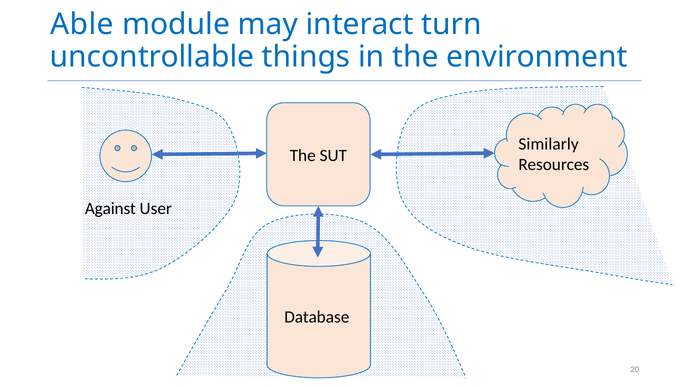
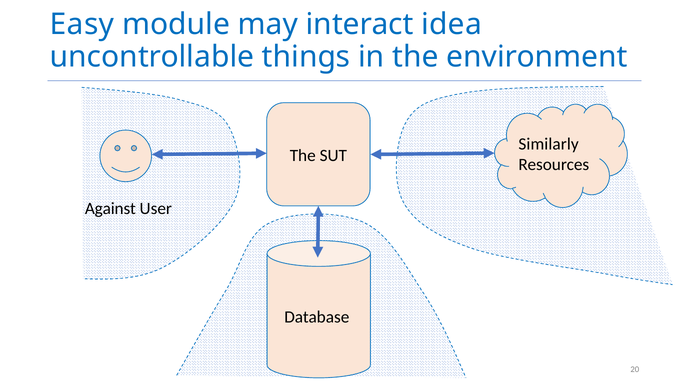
Able: Able -> Easy (82, 25)
turn: turn -> idea (452, 25)
